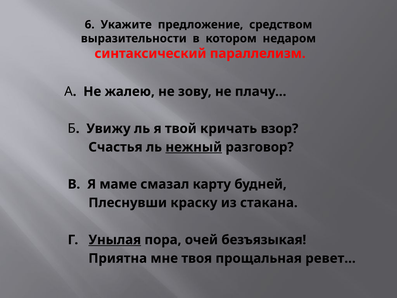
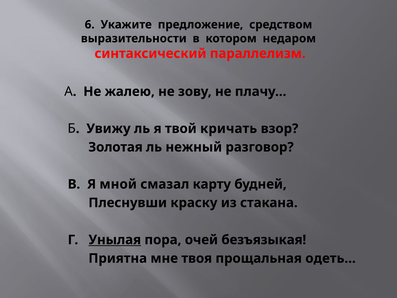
Счастья: Счастья -> Золотая (116, 147)
нежный underline: present -> none (194, 147)
маме: маме -> мной (118, 184)
ревет…: ревет… -> одеть… (331, 258)
